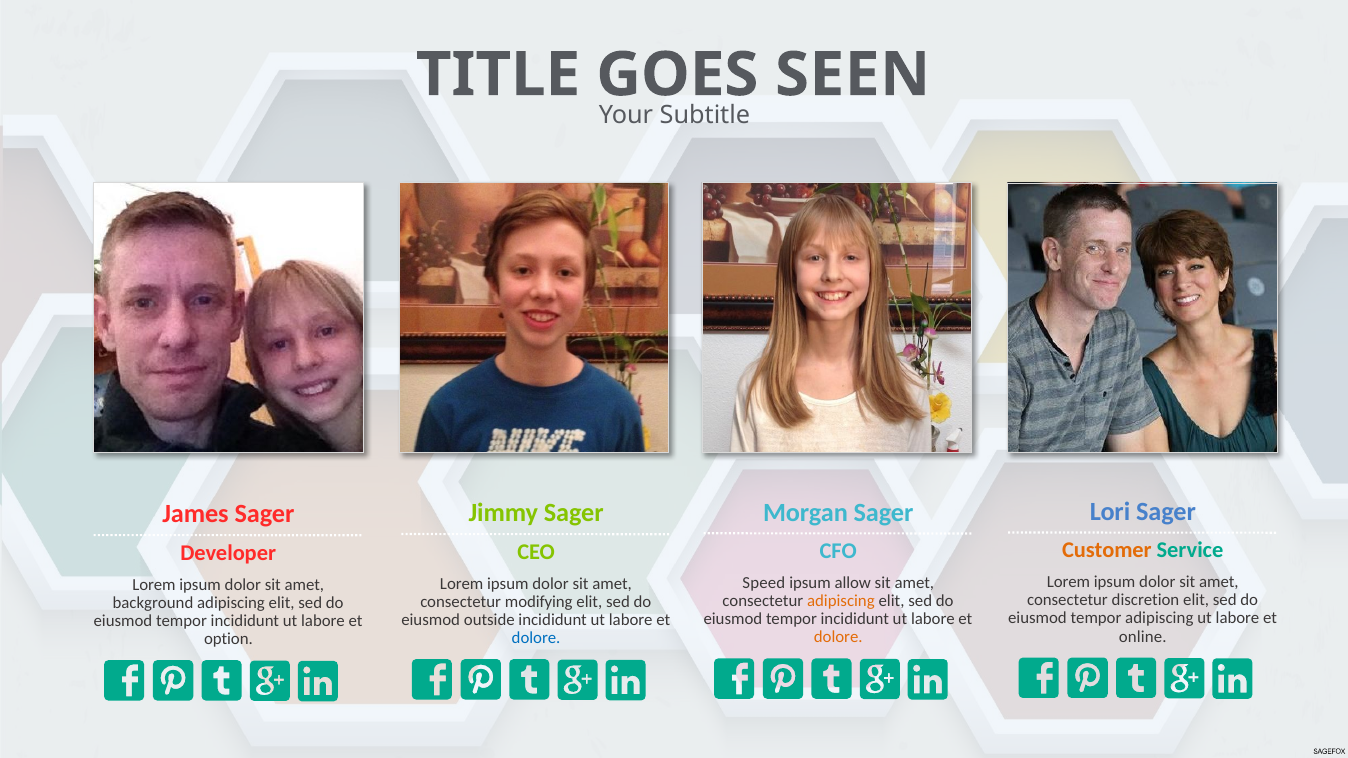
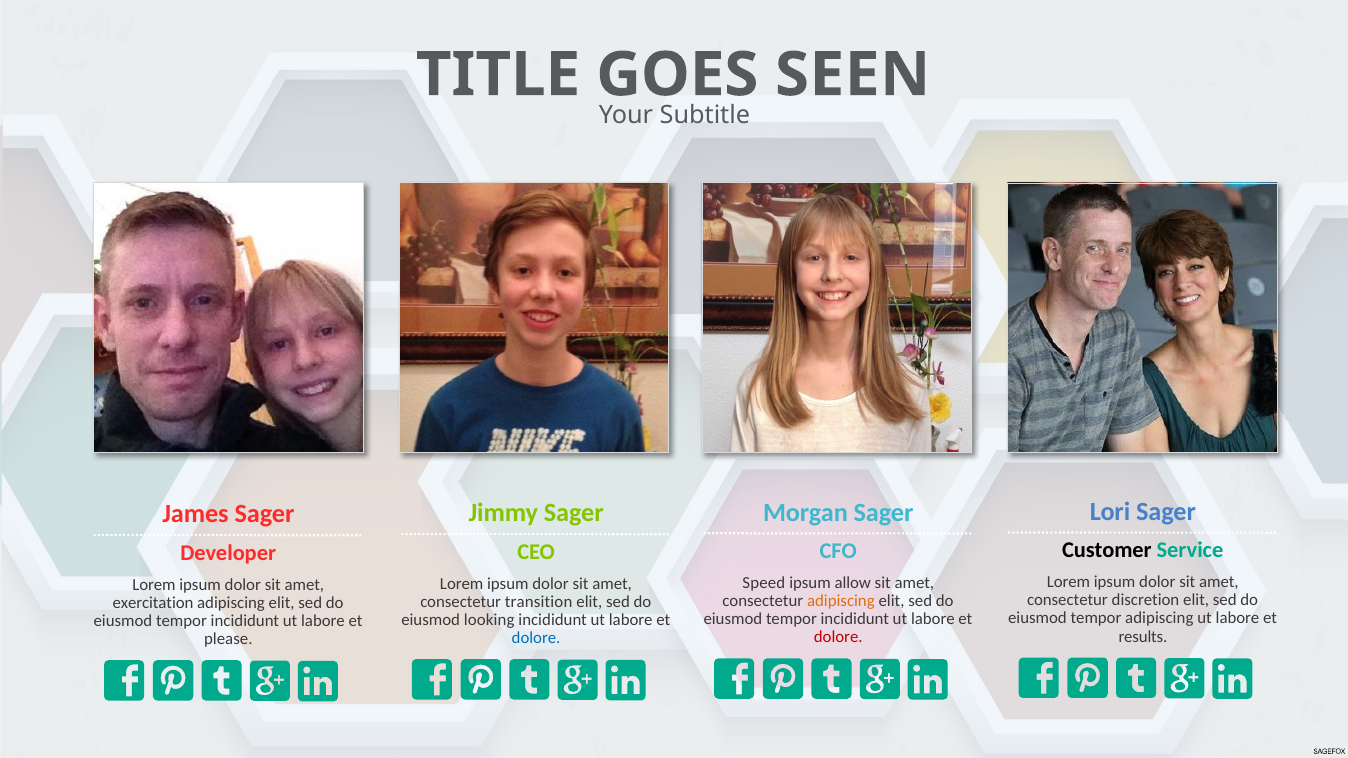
Customer colour: orange -> black (1107, 551)
modifying: modifying -> transition (539, 602)
background: background -> exercitation (153, 603)
outside: outside -> looking (489, 620)
online: online -> results (1143, 637)
dolore colour: orange -> red (838, 638)
option: option -> please (228, 639)
